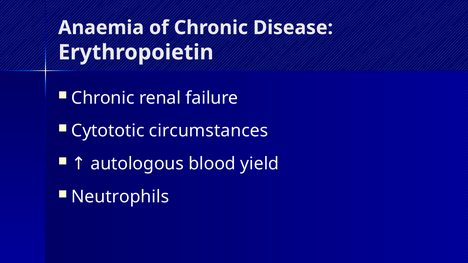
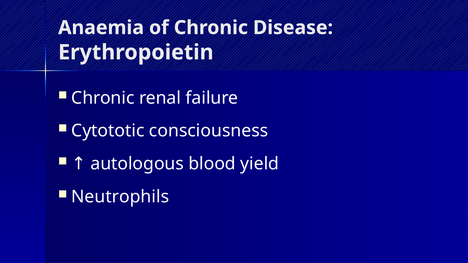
circumstances: circumstances -> consciousness (209, 131)
